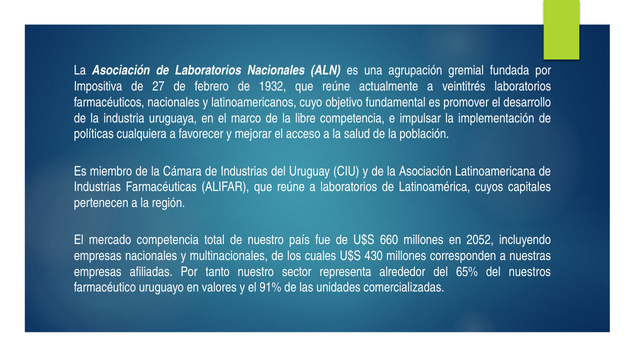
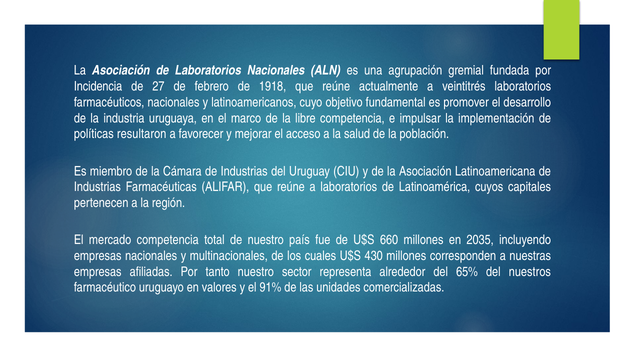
Impositiva: Impositiva -> Incidencia (98, 87)
1932: 1932 -> 1918 (273, 87)
cualquiera: cualquiera -> resultaron (142, 134)
2052: 2052 -> 2035 (480, 240)
